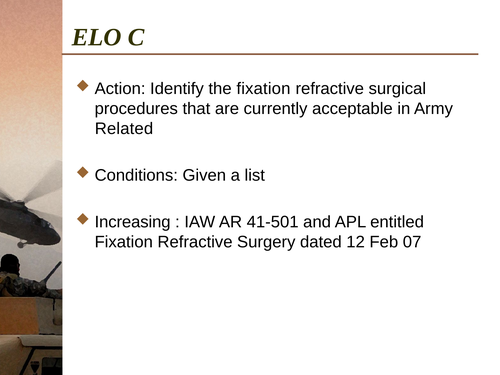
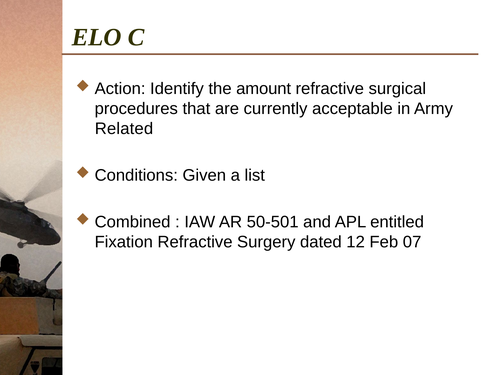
the fixation: fixation -> amount (264, 89)
Increasing: Increasing -> Combined (133, 222)
41-501: 41-501 -> 50-501 (273, 222)
